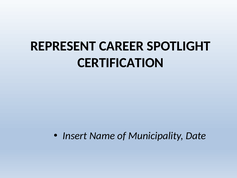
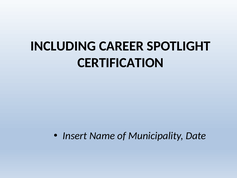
REPRESENT: REPRESENT -> INCLUDING (63, 46)
